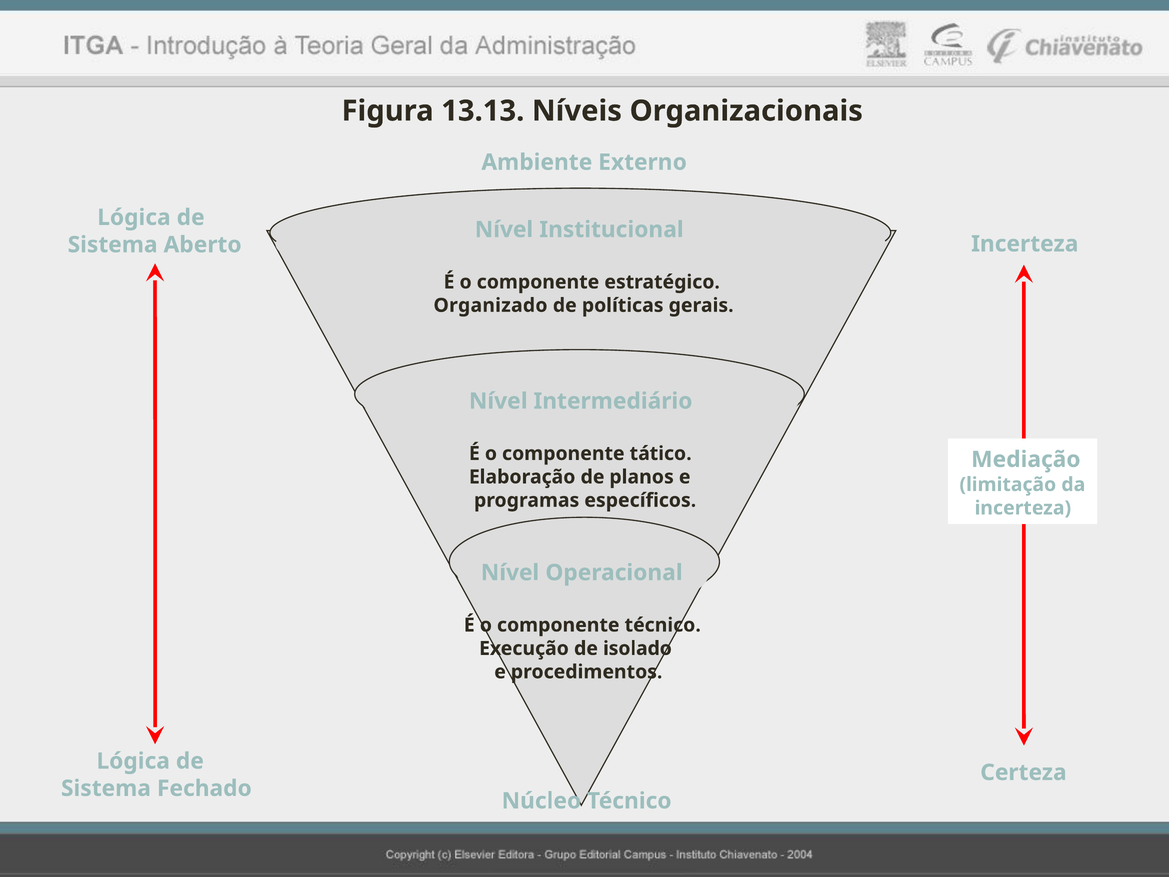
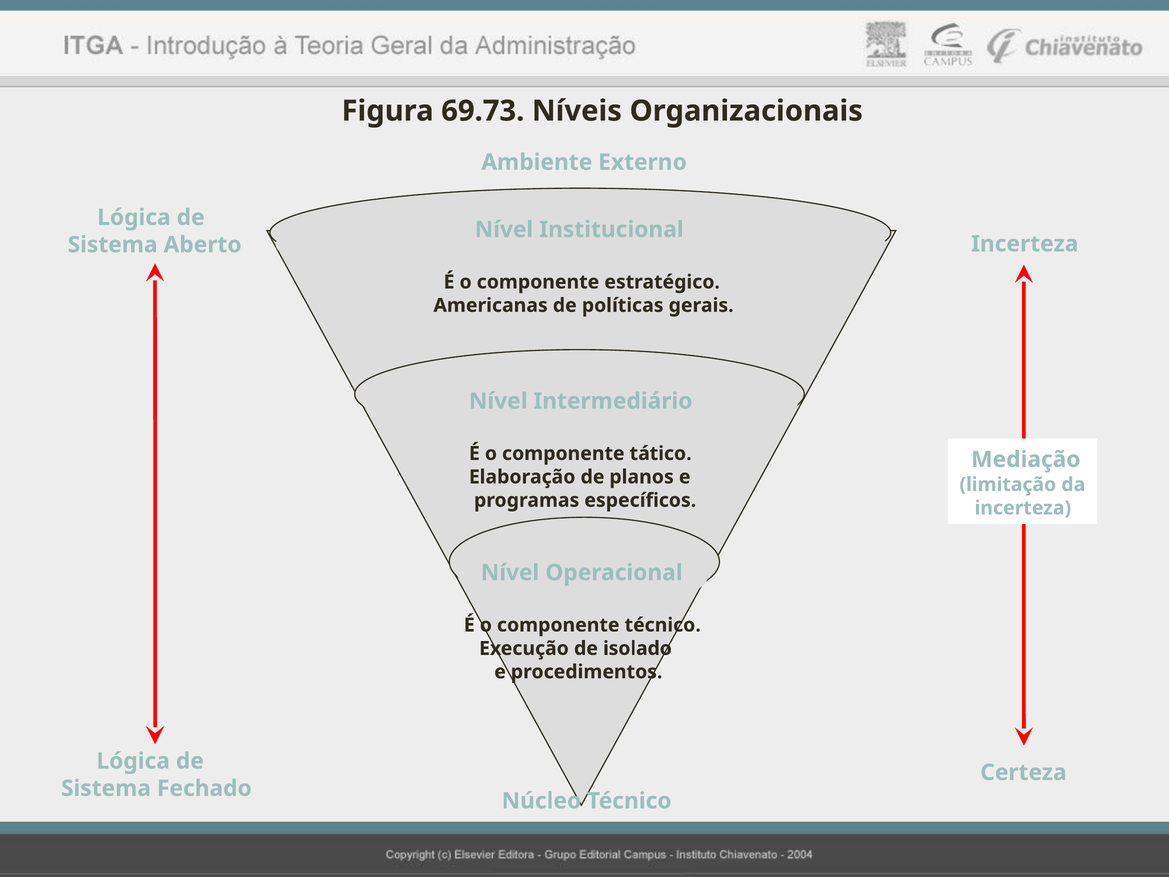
13.13: 13.13 -> 69.73 (483, 111)
Organizado: Organizado -> Americanas (491, 305)
